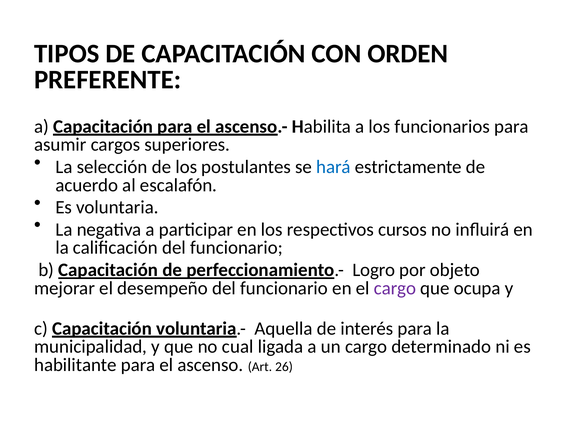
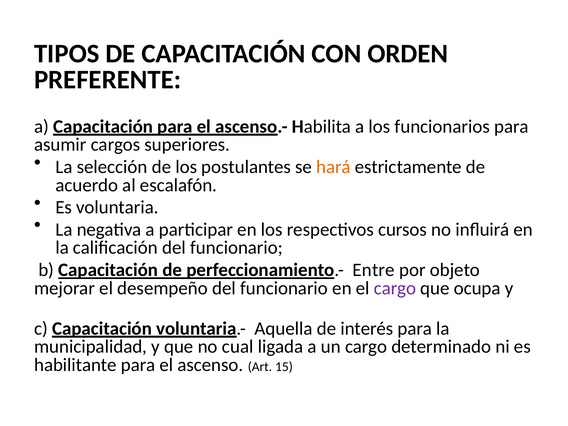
hará colour: blue -> orange (333, 167)
Logro: Logro -> Entre (374, 270)
26: 26 -> 15 (284, 367)
